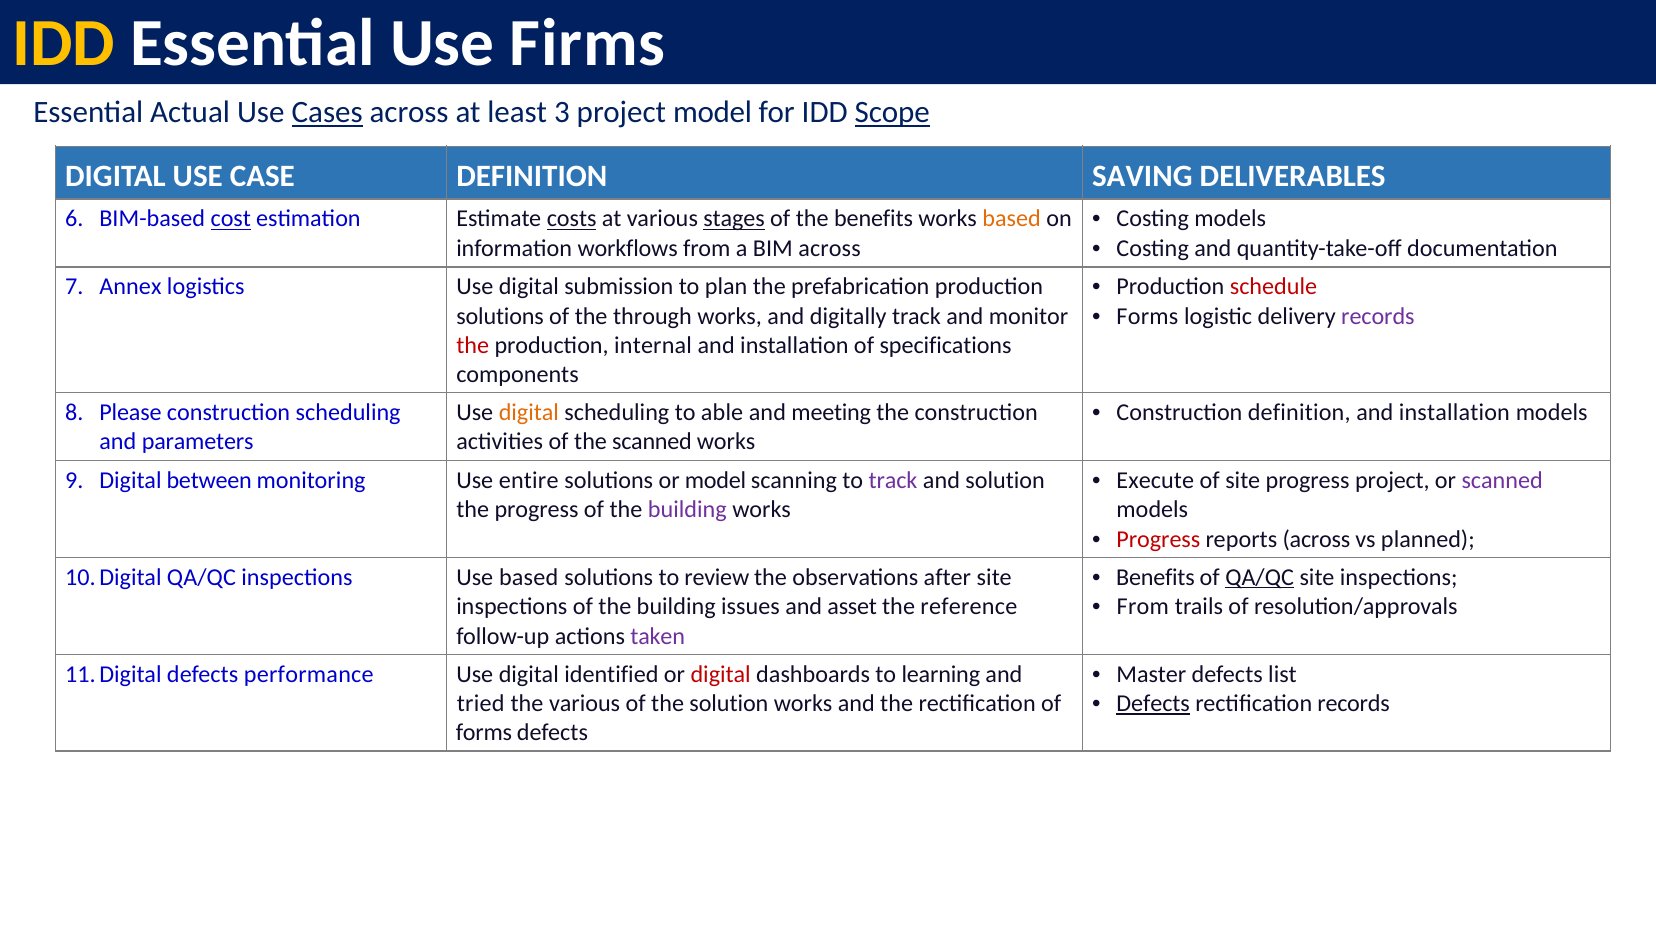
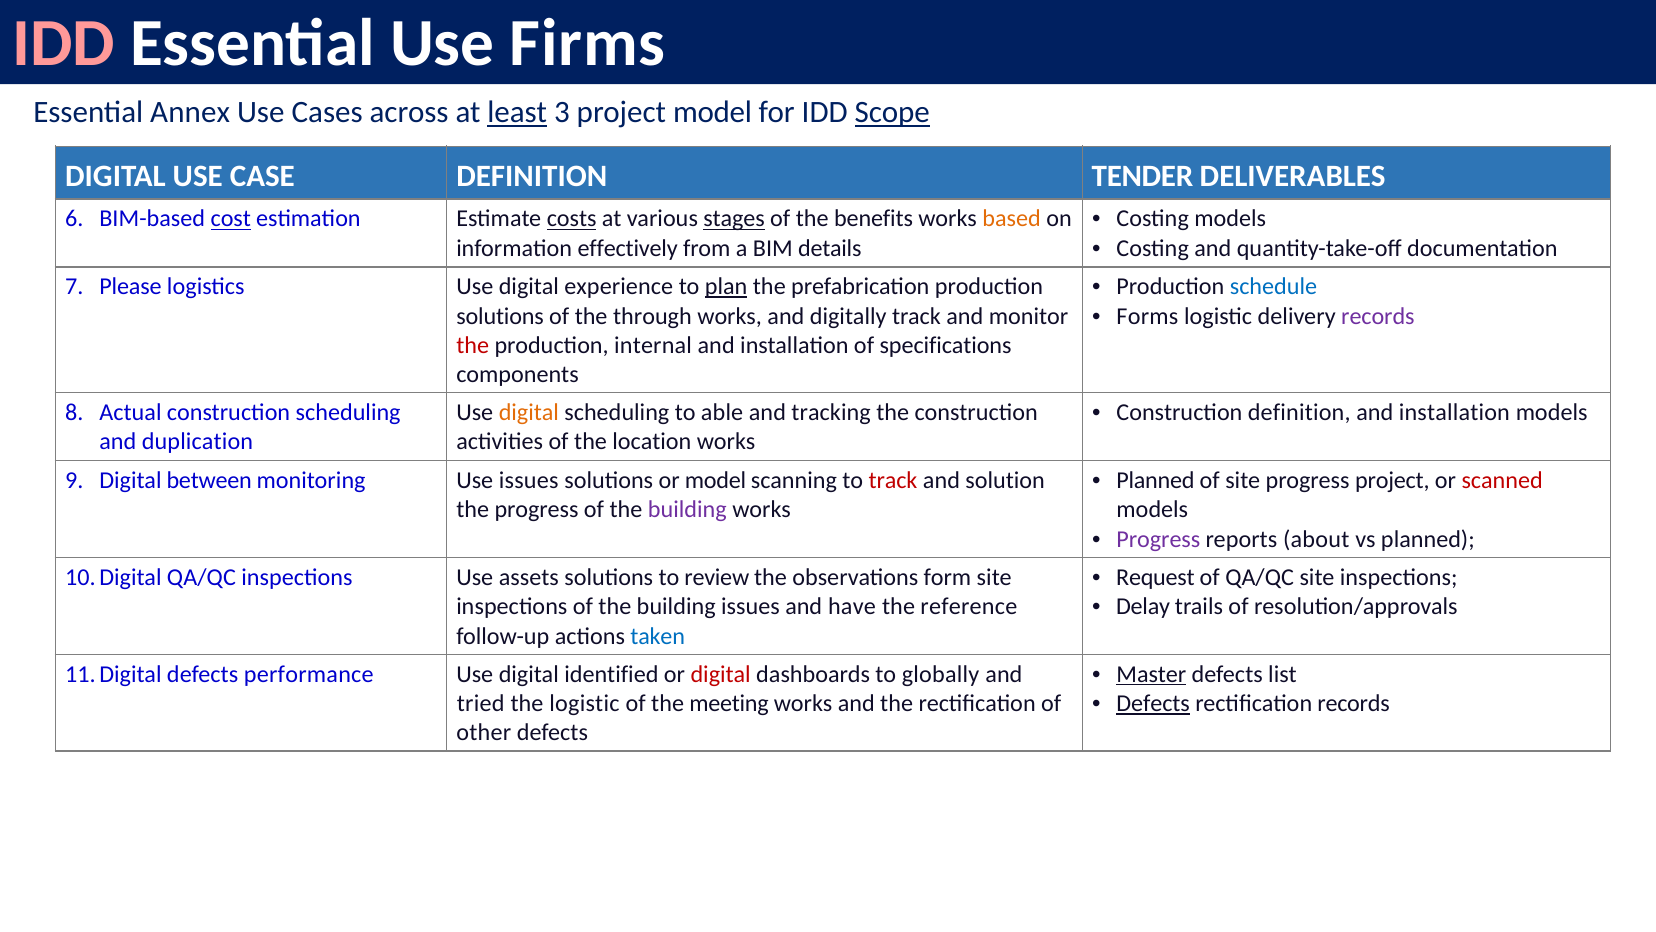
IDD colour: yellow -> pink (64, 43)
Actual: Actual -> Annex (190, 112)
Cases underline: present -> none (327, 112)
least underline: none -> present (517, 112)
SAVING: SAVING -> TENDER (1142, 176)
workflows: workflows -> effectively (628, 248)
BIM across: across -> details (830, 248)
schedule colour: red -> blue (1273, 287)
Annex: Annex -> Please (131, 287)
submission: submission -> experience (619, 287)
plan underline: none -> present (726, 287)
Please: Please -> Actual (130, 412)
meeting: meeting -> tracking (831, 412)
parameters: parameters -> duplication (197, 442)
the scanned: scanned -> location (652, 442)
Execute: Execute -> Planned (1155, 480)
scanned colour: purple -> red (1502, 480)
Use entire: entire -> issues (529, 480)
track colour: purple -> red (893, 480)
Progress colour: red -> purple (1158, 539)
reports across: across -> about (1316, 539)
Benefits: Benefits -> Request (1155, 577)
QA/QC underline: present -> none (1260, 577)
Use based: based -> assets (529, 577)
after: after -> form (947, 577)
From: From -> Delay (1143, 606)
asset: asset -> have (852, 606)
taken colour: purple -> blue (658, 636)
Master underline: none -> present (1151, 674)
learning: learning -> globally (941, 674)
the various: various -> logistic (584, 703)
the solution: solution -> meeting (729, 703)
forms: forms -> other (484, 733)
